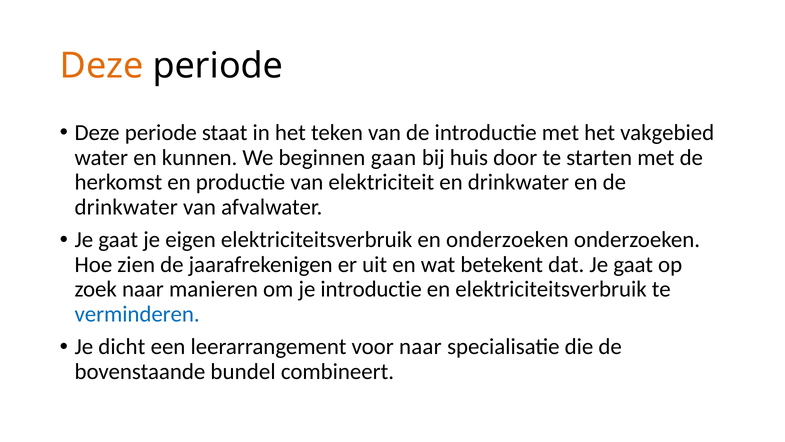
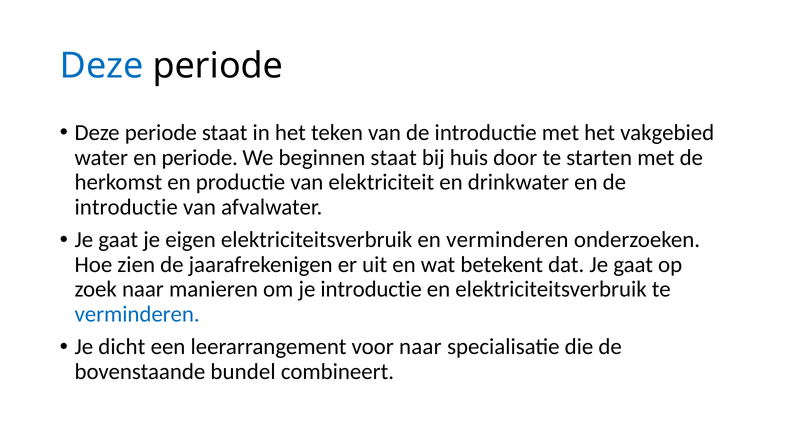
Deze colour: orange -> blue (102, 66)
en kunnen: kunnen -> periode (200, 157)
beginnen gaan: gaan -> staat (394, 157)
drinkwater: drinkwater -> introductie (126, 207)
en onderzoeken: onderzoeken -> verminderen (507, 240)
